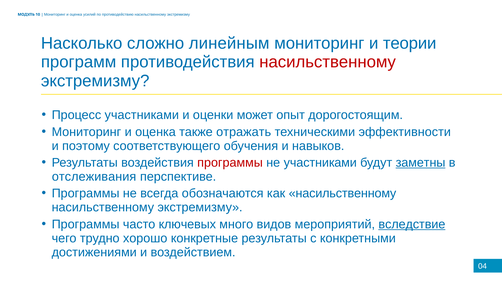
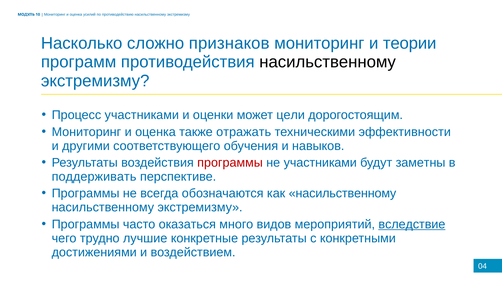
линейным: линейным -> признаков (229, 43)
насильственному colour: red -> black (328, 62)
опыт: опыт -> цели (291, 115)
поэтому: поэтому -> другими (86, 146)
заметны underline: present -> none (421, 162)
отслеживания: отслеживания -> поддерживать (94, 176)
ключевых: ключевых -> оказаться (187, 224)
хорошо: хорошо -> лучшие (145, 238)
